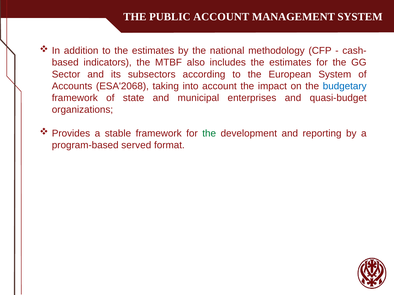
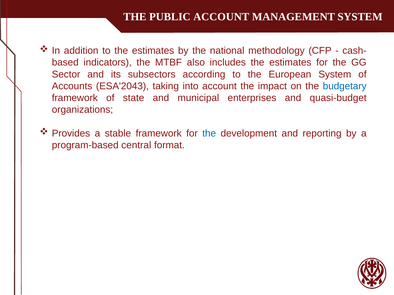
ESA'2068: ESA'2068 -> ESA'2043 (122, 86)
the colour: green -> blue (209, 134)
served: served -> central (136, 145)
